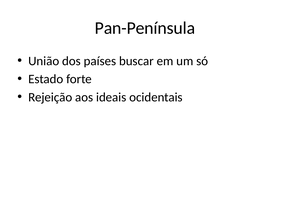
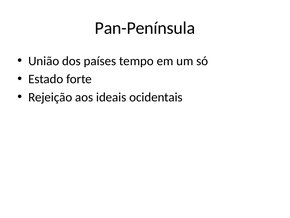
buscar: buscar -> tempo (136, 61)
